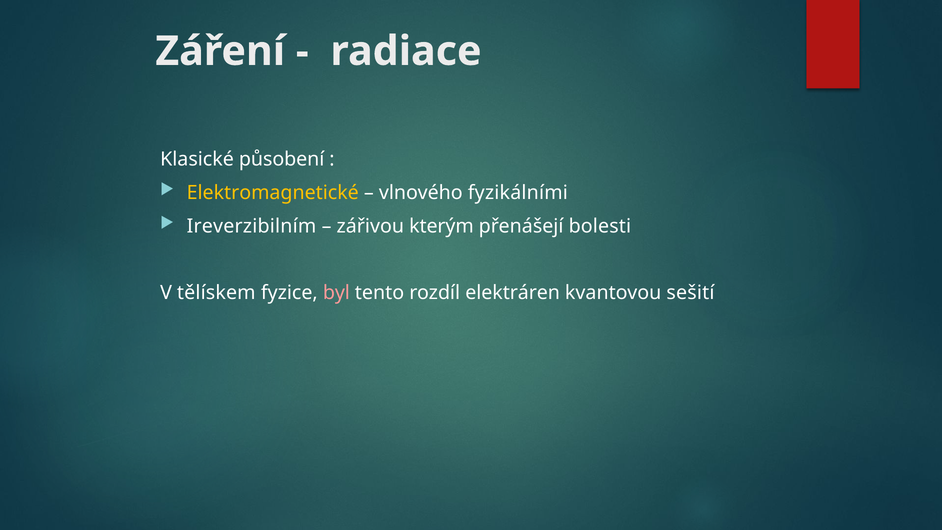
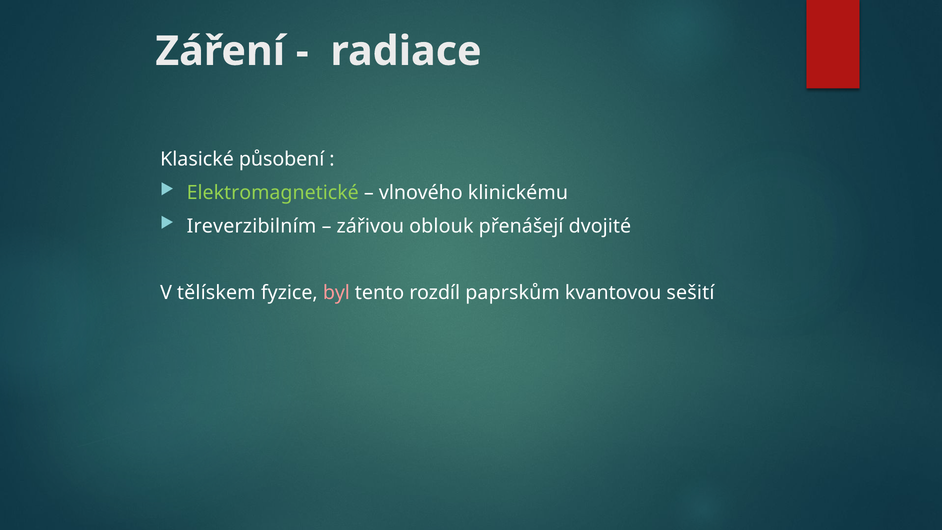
Elektromagnetické colour: yellow -> light green (273, 193)
fyzikálními: fyzikálními -> klinickému (518, 193)
kterým: kterým -> oblouk (441, 226)
bolesti: bolesti -> dvojité (600, 226)
elektráren: elektráren -> paprskům (513, 293)
